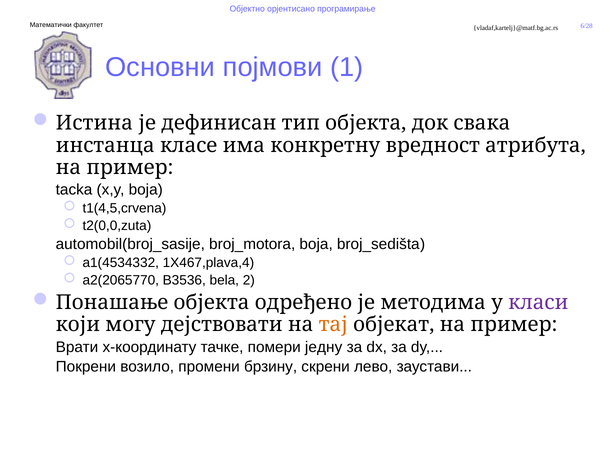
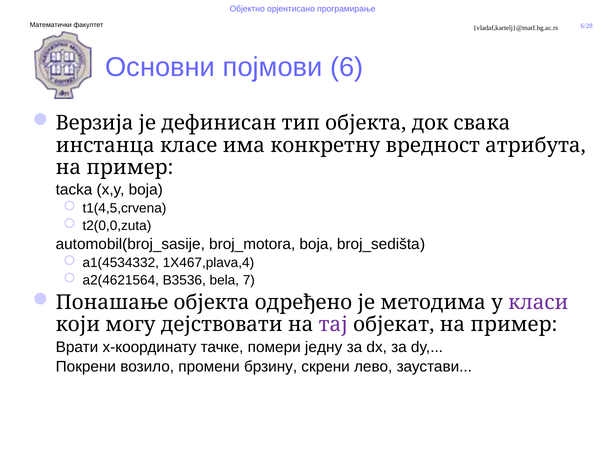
1: 1 -> 6 (347, 67)
Истина: Истина -> Верзија (95, 123)
a2(2065770: a2(2065770 -> a2(4621564 (121, 280)
2: 2 -> 7 (249, 280)
тај colour: orange -> purple (333, 325)
